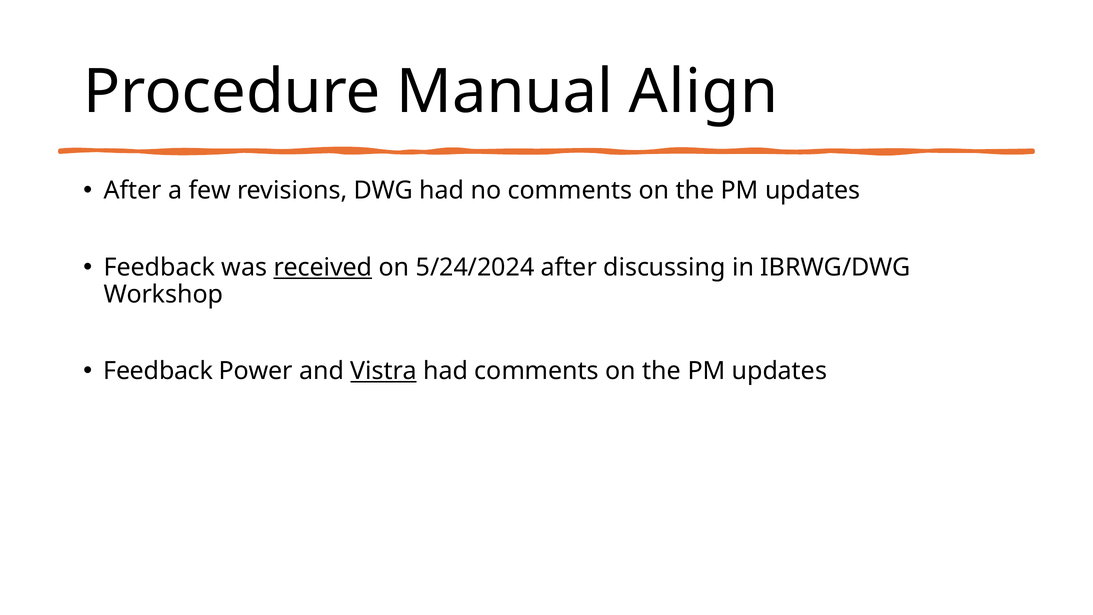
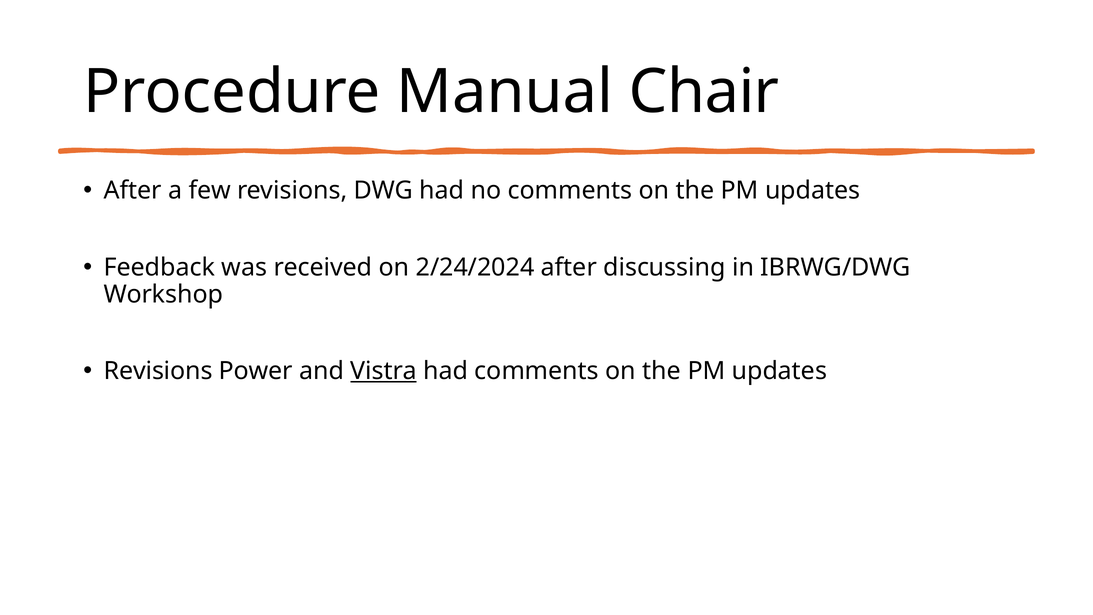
Align: Align -> Chair (704, 92)
received underline: present -> none (323, 267)
5/24/2024: 5/24/2024 -> 2/24/2024 (475, 267)
Feedback: Feedback -> Revisions (158, 371)
